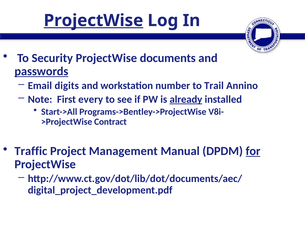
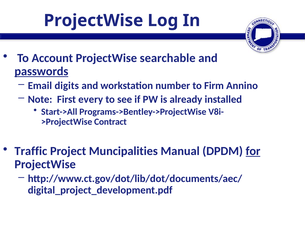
ProjectWise underline: present -> none (93, 20)
Security: Security -> Account (52, 58)
documents: documents -> searchable (168, 58)
Trail: Trail -> Firm (214, 86)
already underline: present -> none (186, 99)
Management: Management -> Muncipalities (123, 151)
